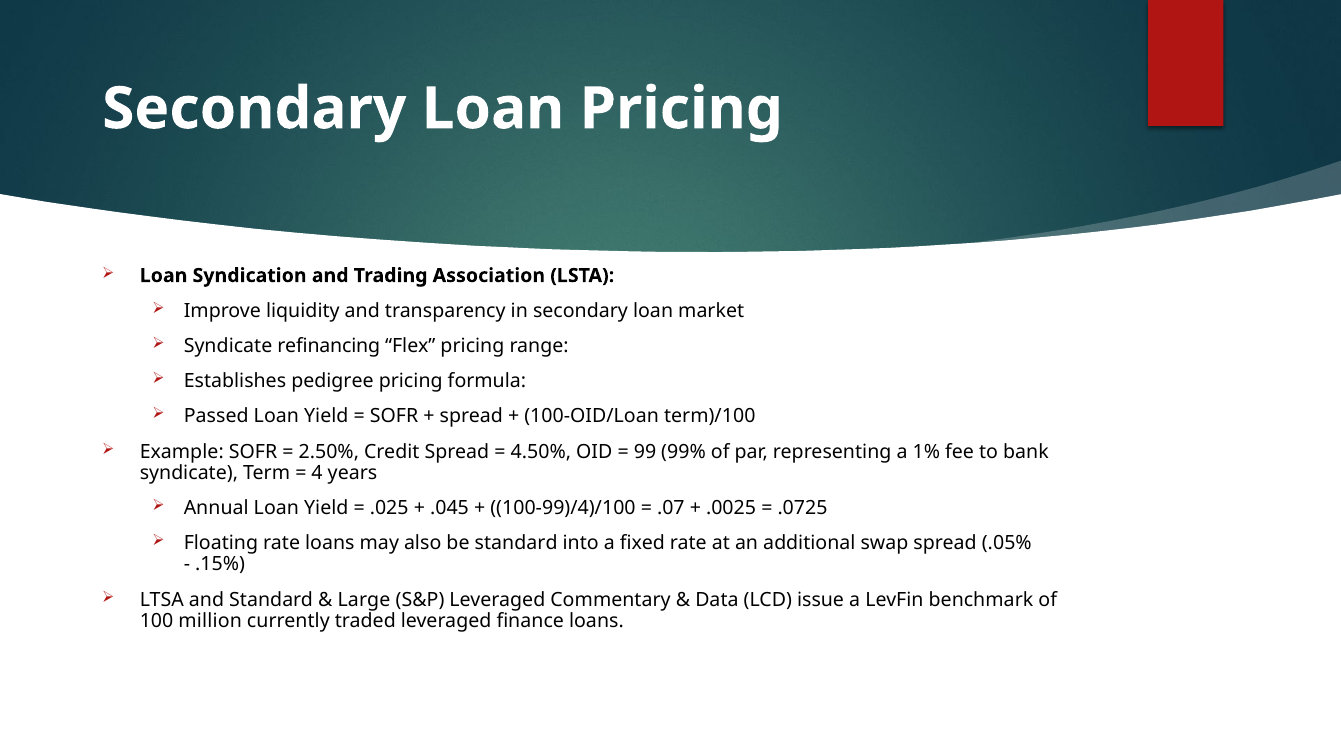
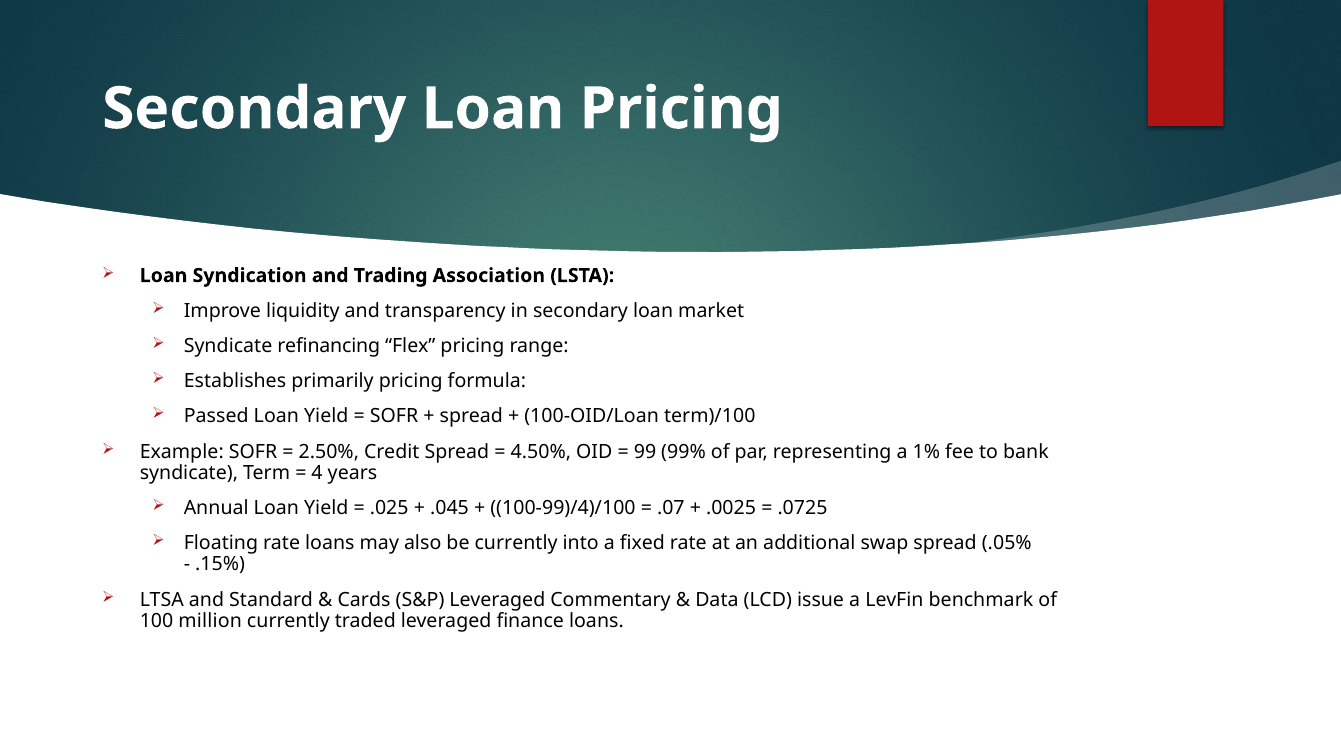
pedigree: pedigree -> primarily (332, 381)
be standard: standard -> currently (516, 543)
Large: Large -> Cards (364, 599)
